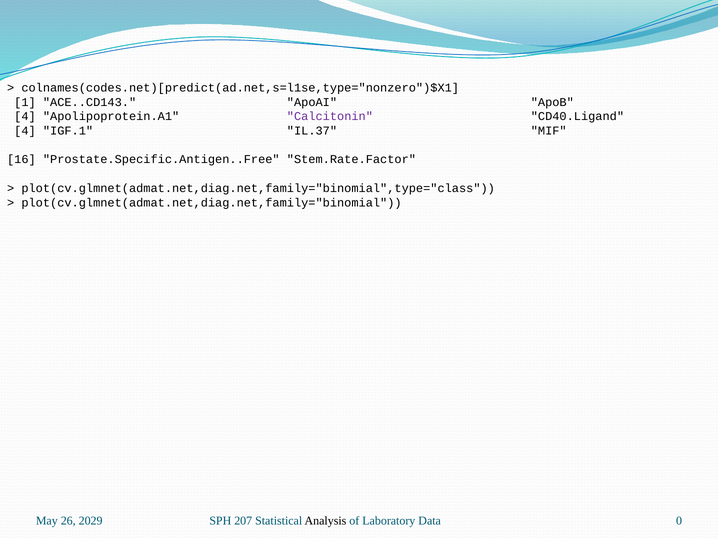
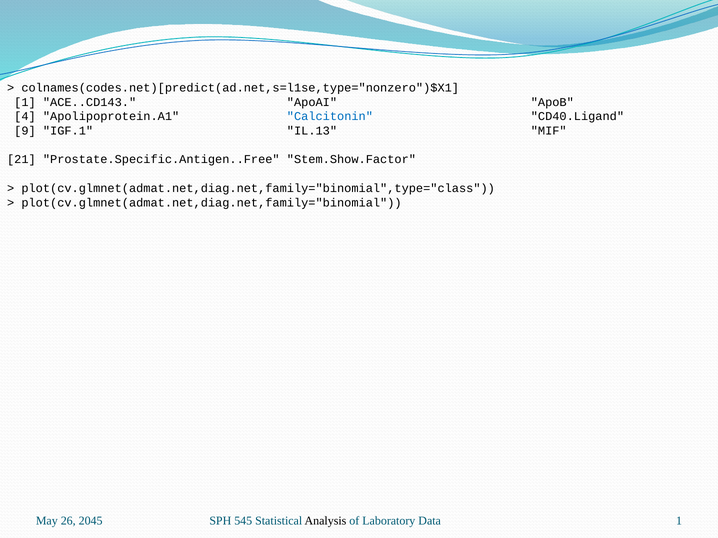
Calcitonin colour: purple -> blue (330, 117)
4: 4 -> 9 (25, 131)
IL.37: IL.37 -> IL.13 (312, 131)
16: 16 -> 21 (21, 160)
Stem.Rate.Factor: Stem.Rate.Factor -> Stem.Show.Factor (351, 160)
2029: 2029 -> 2045 (91, 521)
207: 207 -> 545 (243, 521)
Data 0: 0 -> 1 (679, 521)
